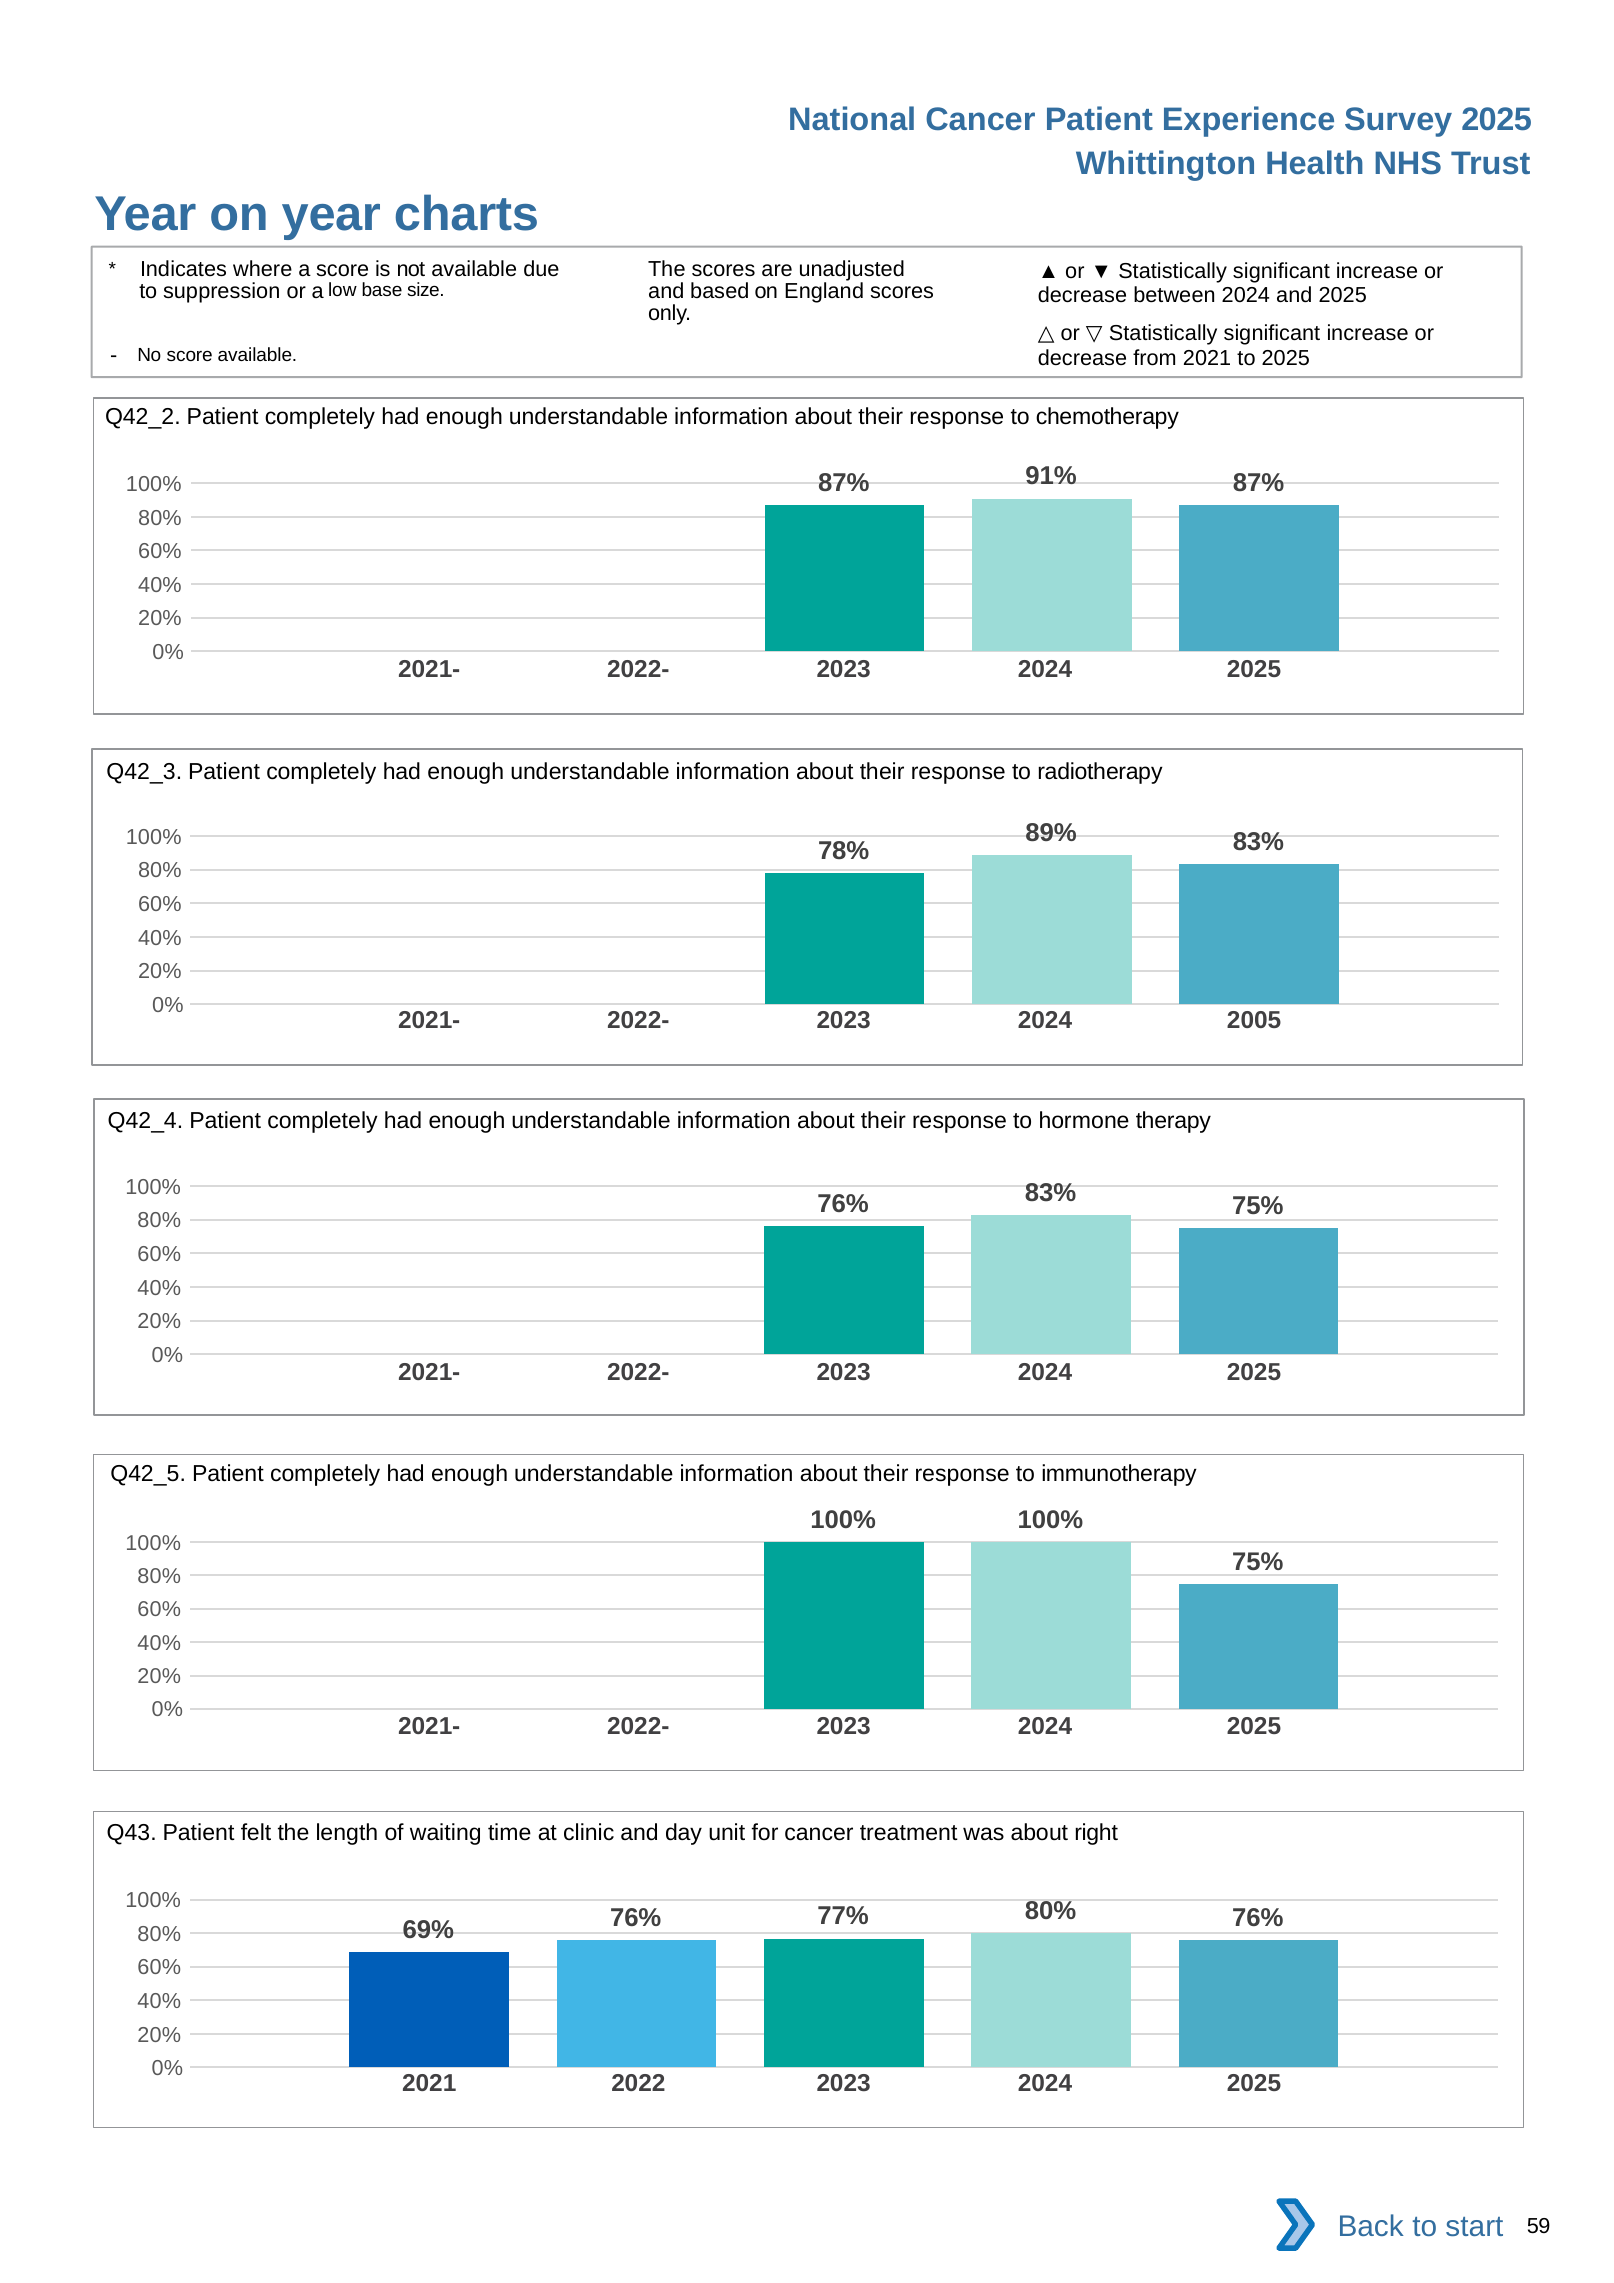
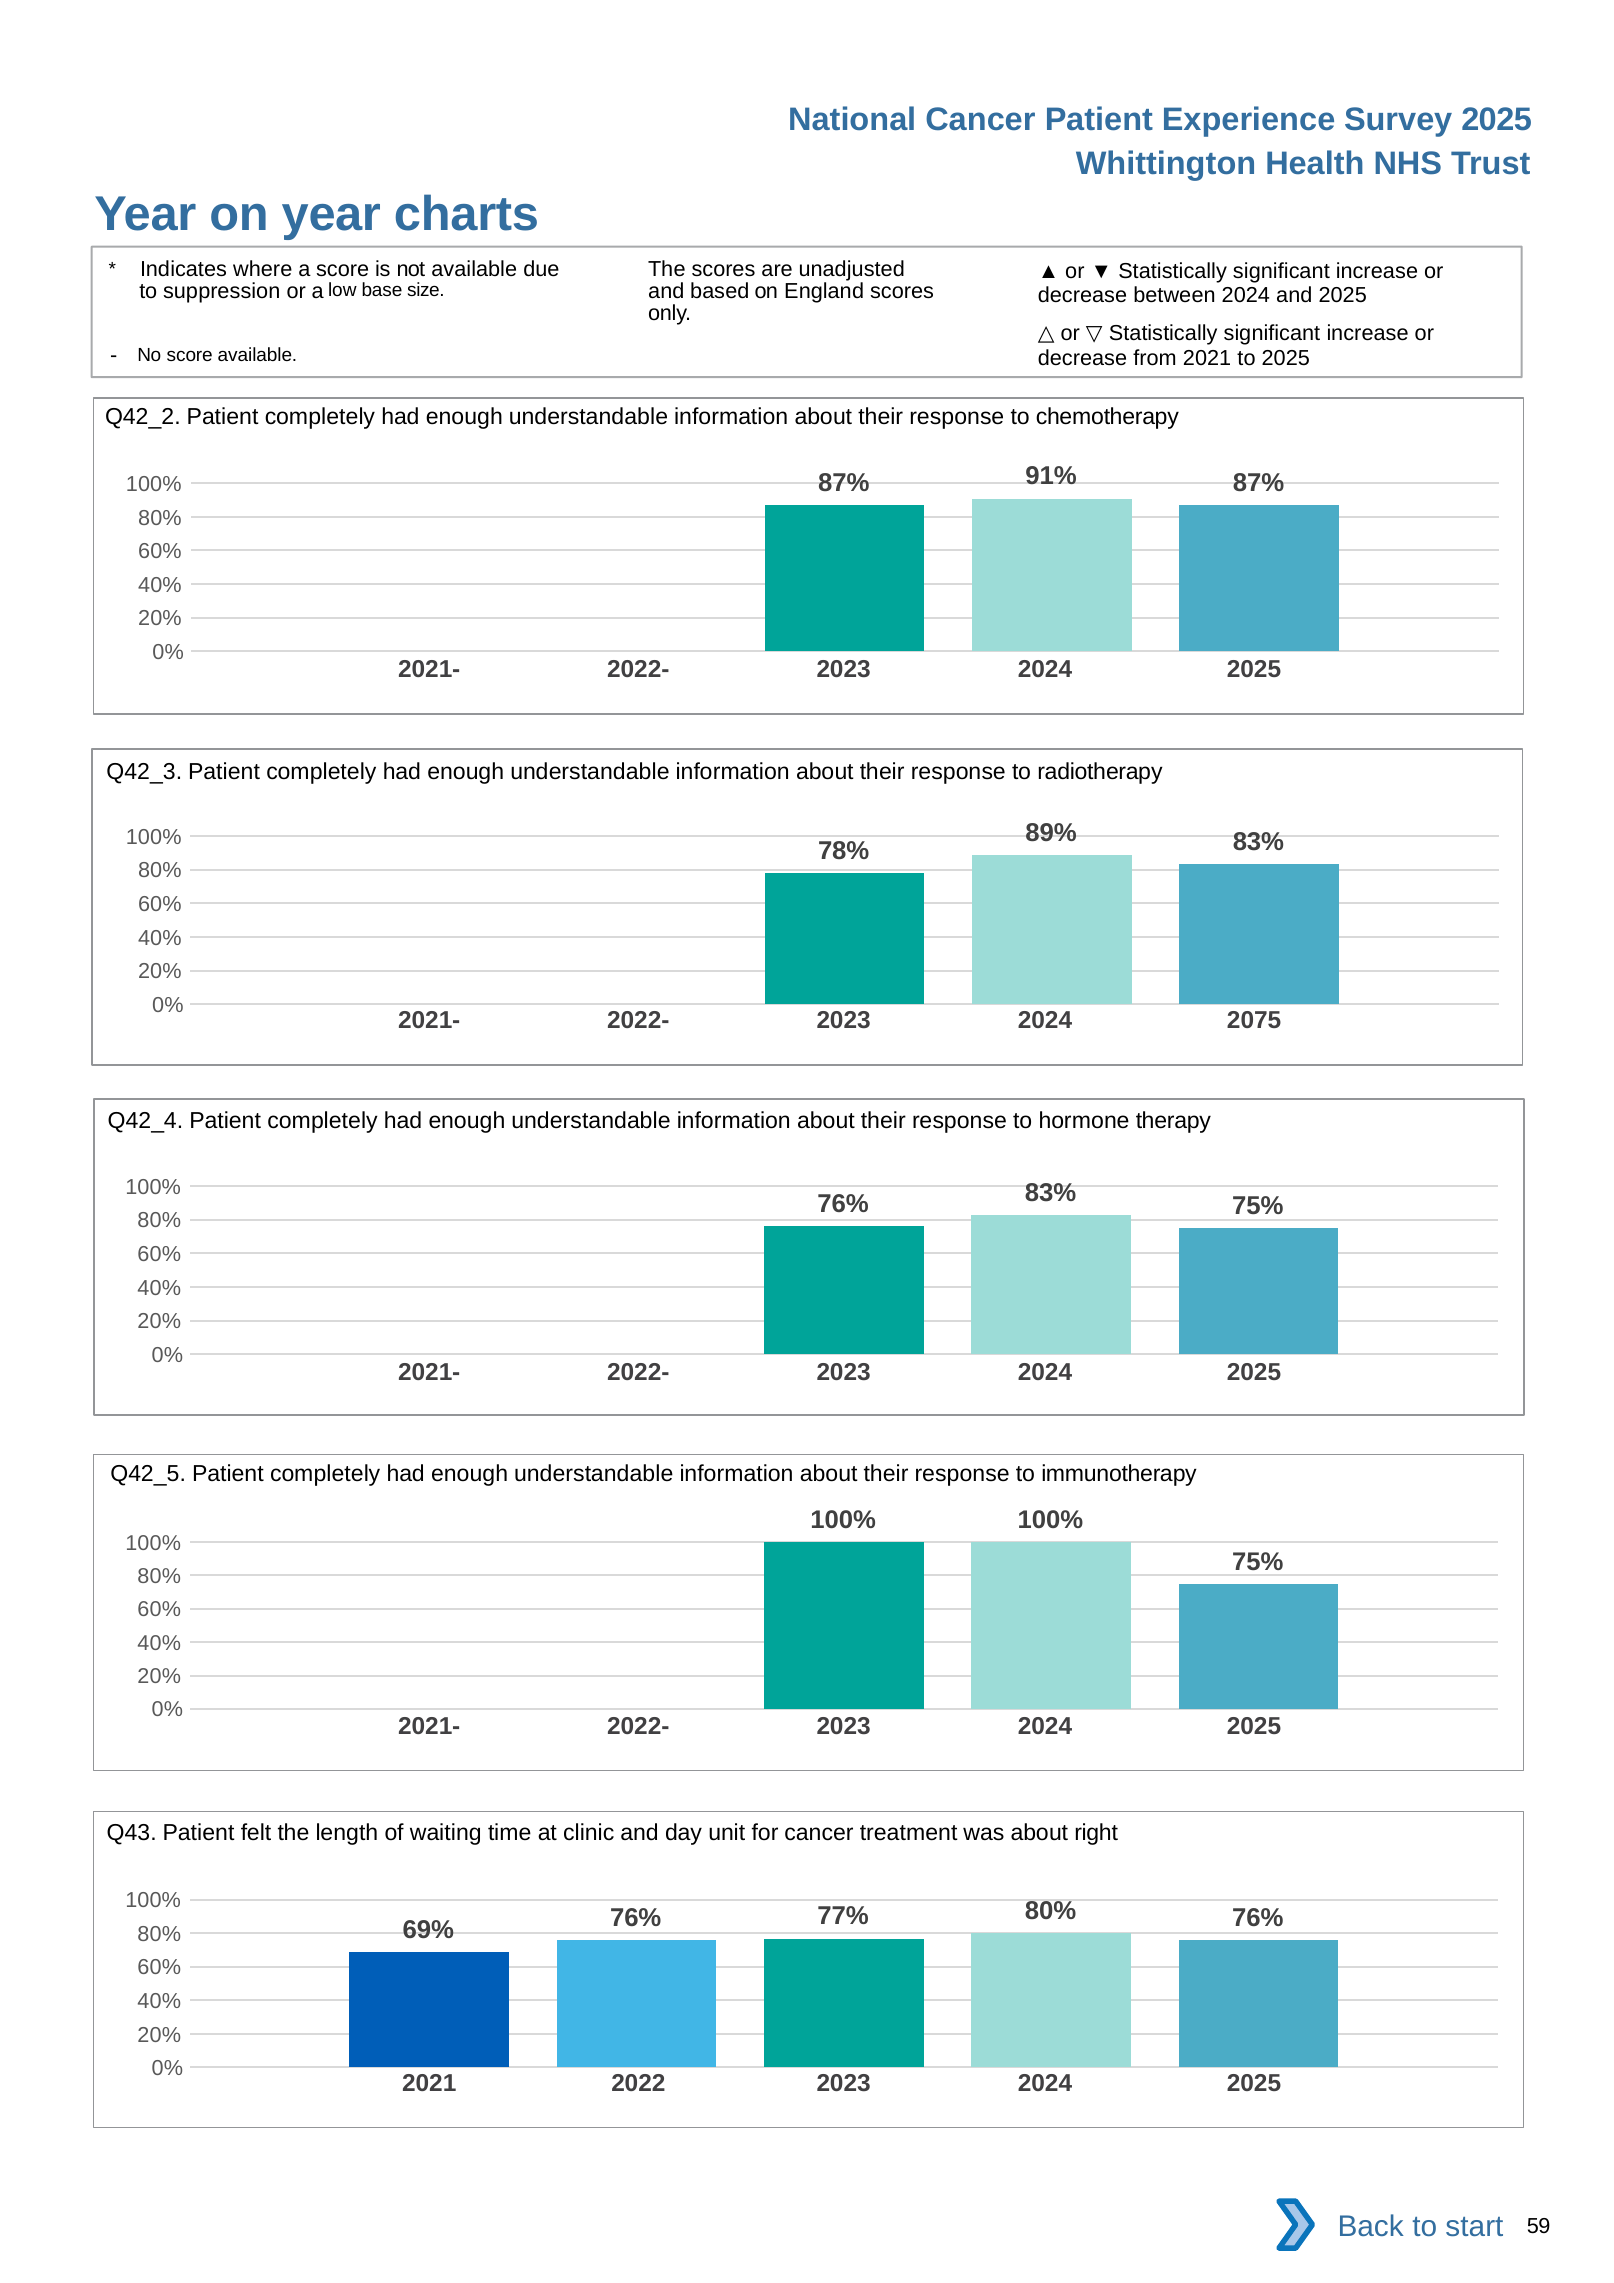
2005: 2005 -> 2075 (1254, 1021)
